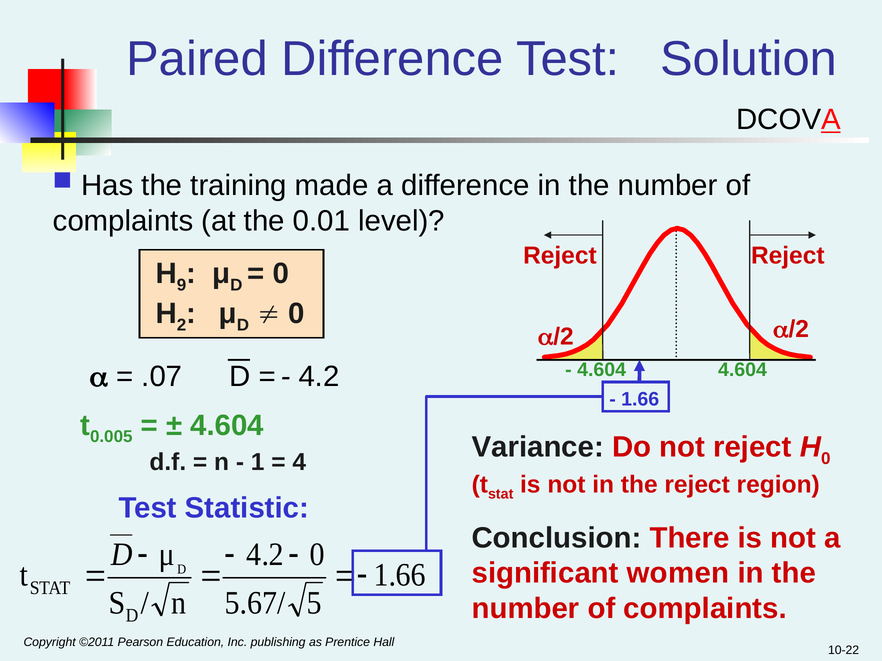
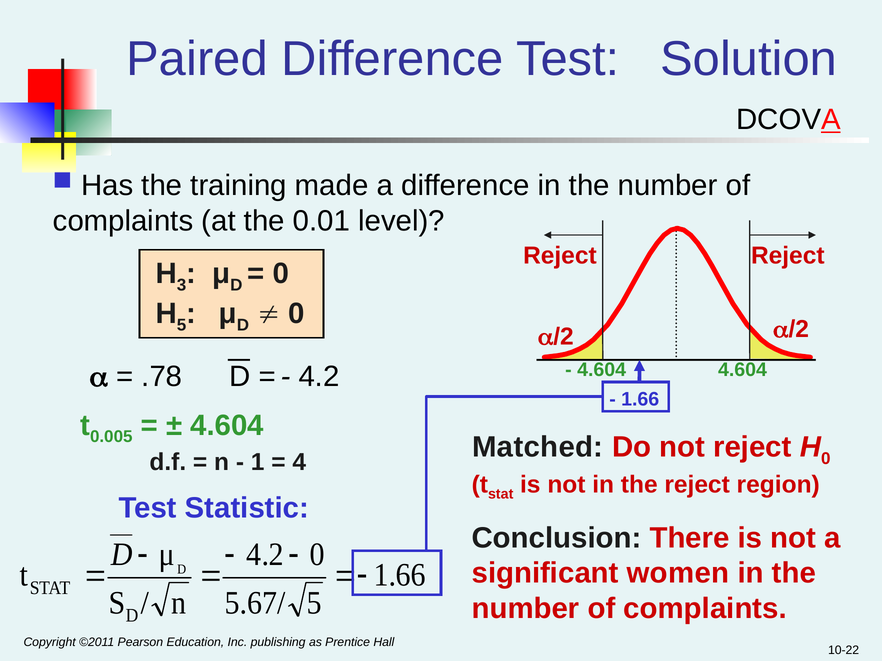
9: 9 -> 3 (182, 285)
2: 2 -> 5 (182, 325)
.07: .07 -> .78 (162, 377)
Variance: Variance -> Matched (538, 447)
